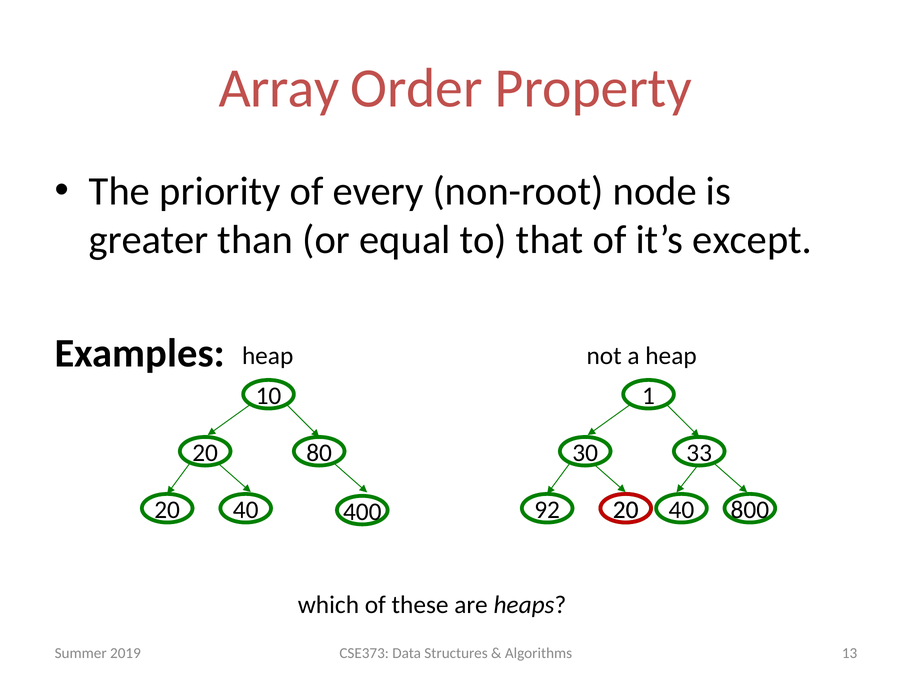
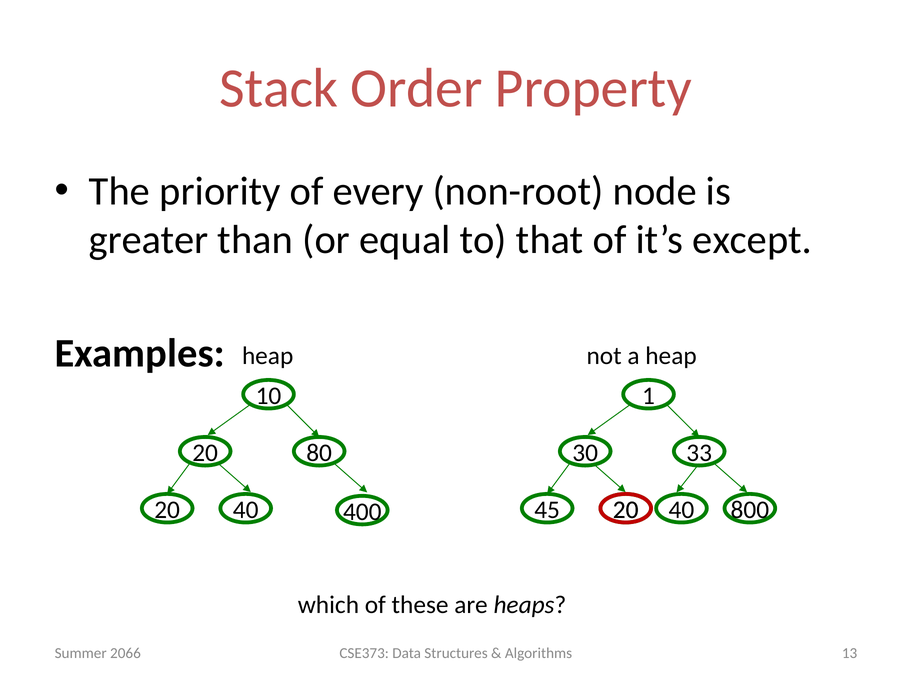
Array: Array -> Stack (279, 88)
92: 92 -> 45 (547, 510)
2019: 2019 -> 2066 (125, 653)
